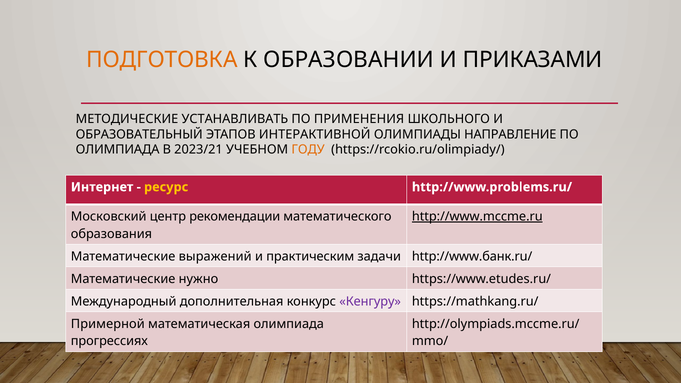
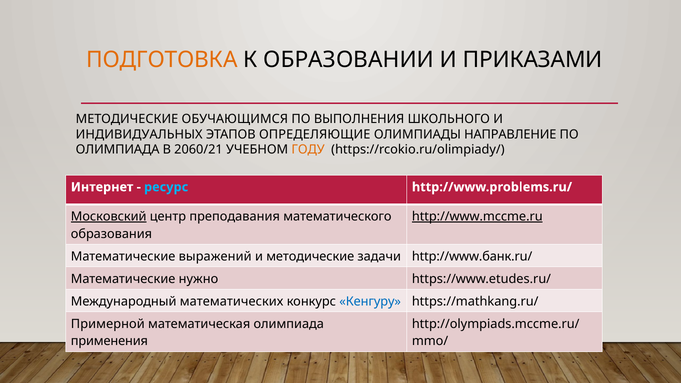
УСТАНАВЛИВАТЬ: УСТАНАВЛИВАТЬ -> ОБУЧАЮЩИМСЯ (235, 119)
ПРИМЕНЕНИЯ: ПРИМЕНЕНИЯ -> ВЫПОЛНЕНИЯ (359, 119)
ОБРАЗОВАТЕЛЬНЫЙ: ОБРАЗОВАТЕЛЬНЫЙ -> ИНДИВИДУАЛЬНЫХ (139, 134)
ИНТЕРАКТИВНОЙ: ИНТЕРАКТИВНОЙ -> ОПРЕДЕЛЯЮЩИЕ (315, 134)
2023/21: 2023/21 -> 2060/21 (198, 150)
ресурс colour: yellow -> light blue (166, 187)
Московский underline: none -> present (109, 217)
рекомендации: рекомендации -> преподавания (235, 217)
и практическим: практическим -> методические (310, 256)
дополнительная: дополнительная -> математических (232, 301)
Кенгуру colour: purple -> blue (370, 301)
прогрессиях: прогрессиях -> применения (109, 341)
